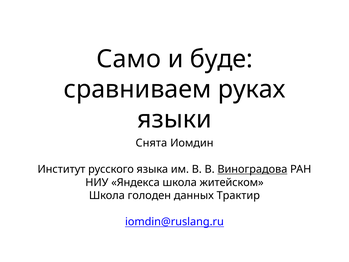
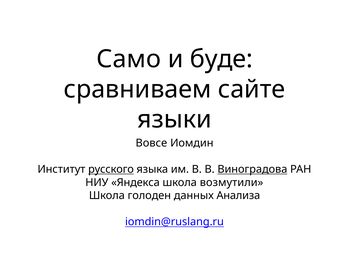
руках: руках -> сайте (252, 89)
Снята: Снята -> Вовсе (151, 143)
русского underline: none -> present (111, 169)
житейском: житейском -> возмутили (232, 182)
Трактир: Трактир -> Анализа (238, 195)
